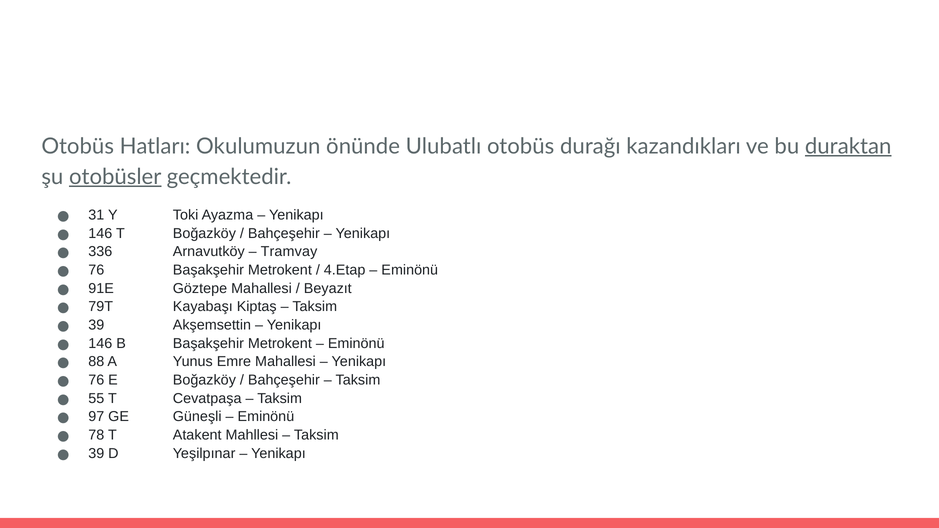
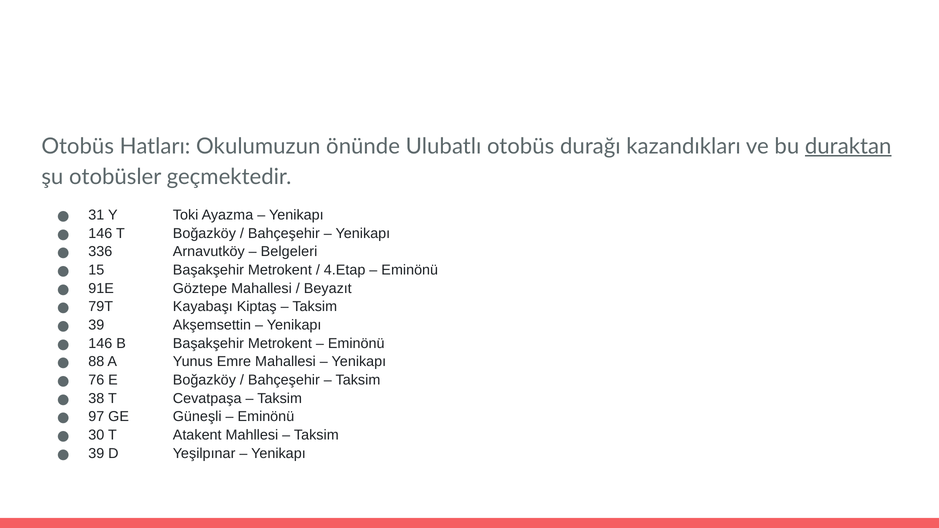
otobüsler underline: present -> none (115, 177)
Tramvay: Tramvay -> Belgeleri (289, 252)
76: 76 -> 15 (96, 270)
55: 55 -> 38 (96, 398)
78: 78 -> 30 (96, 435)
